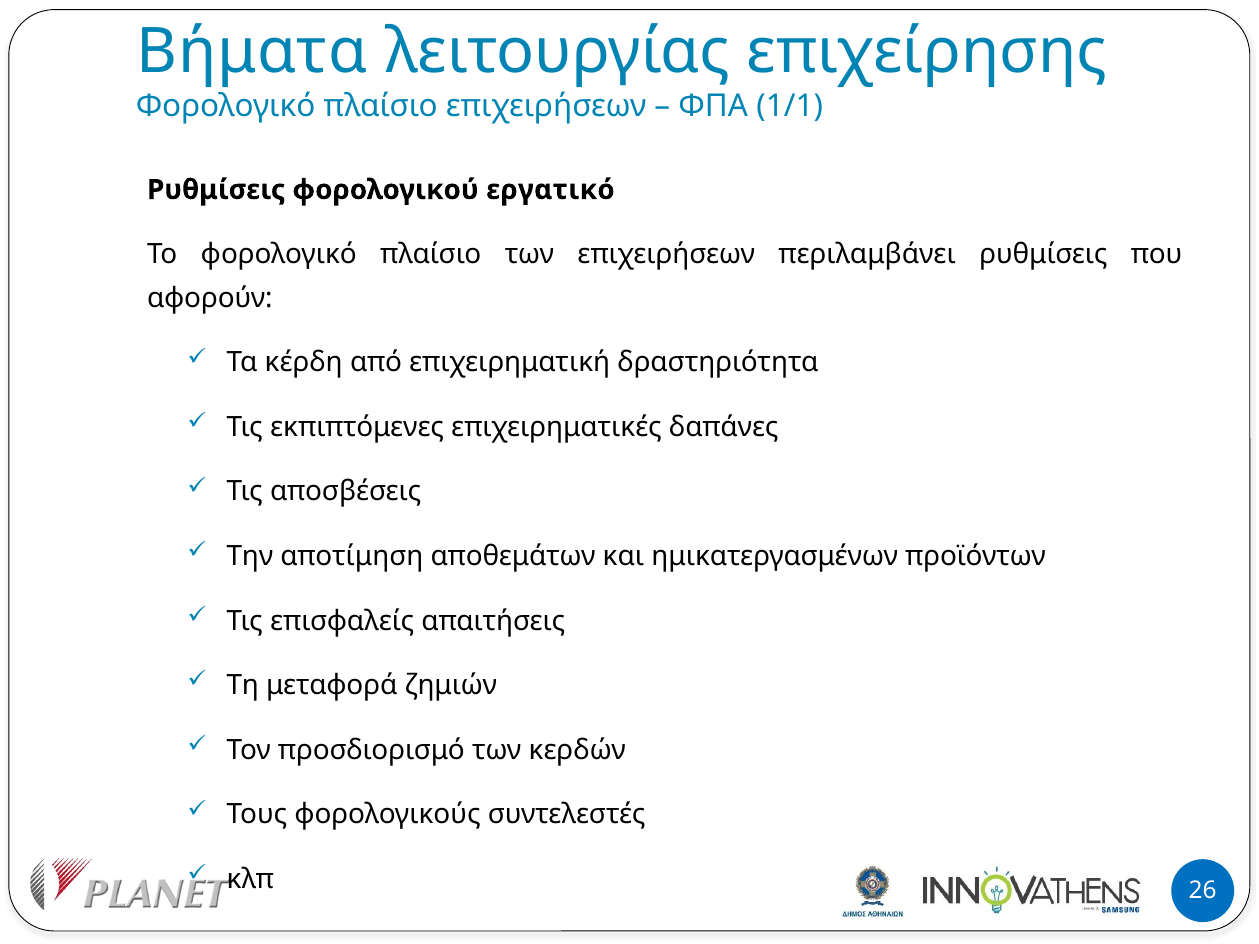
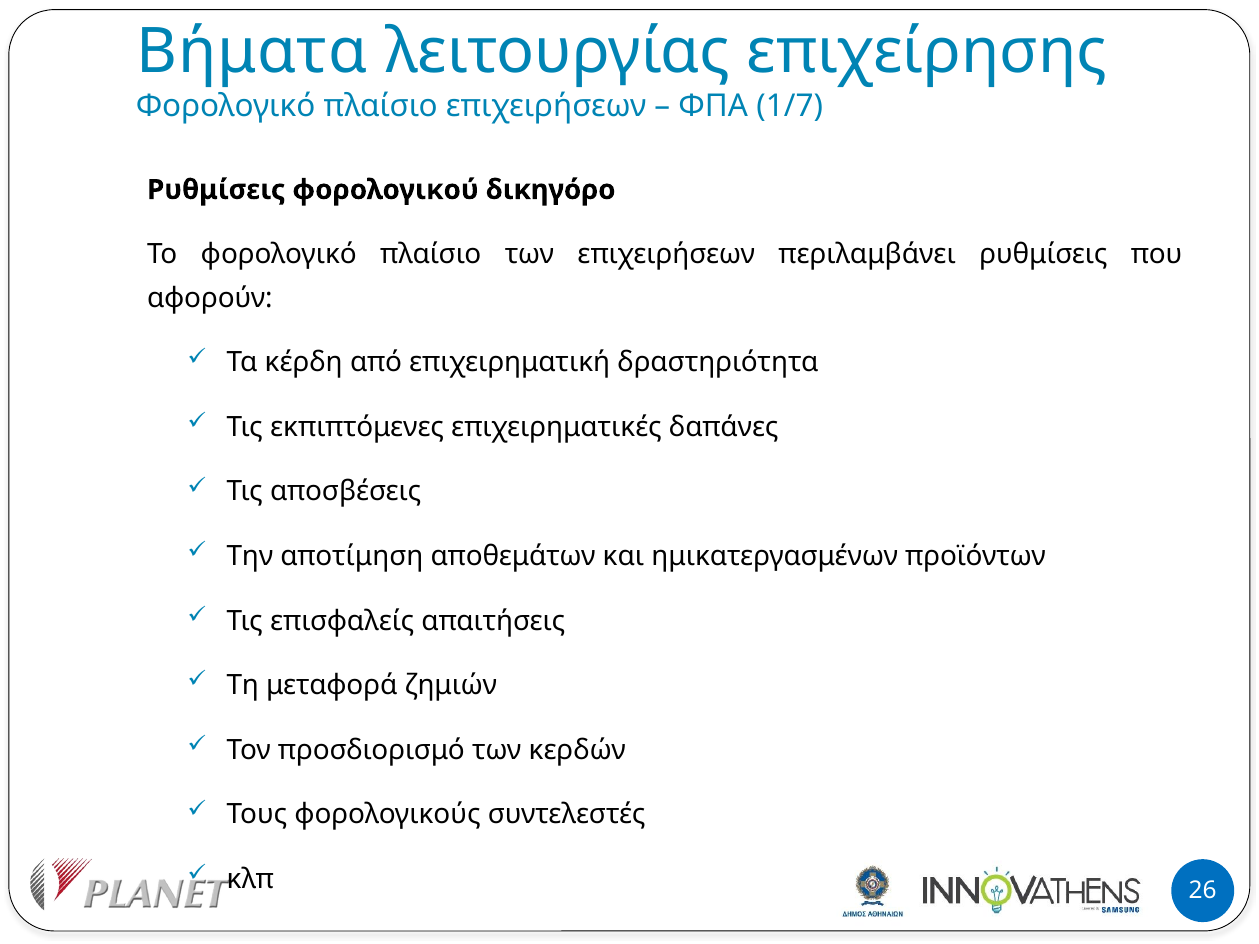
1/1: 1/1 -> 1/7 (790, 106)
εργατικό: εργατικό -> δικηγόρο (551, 190)
